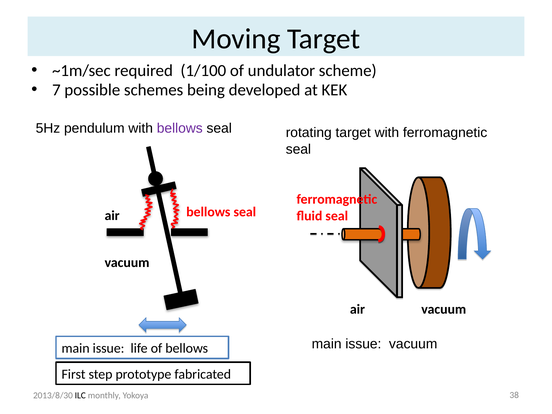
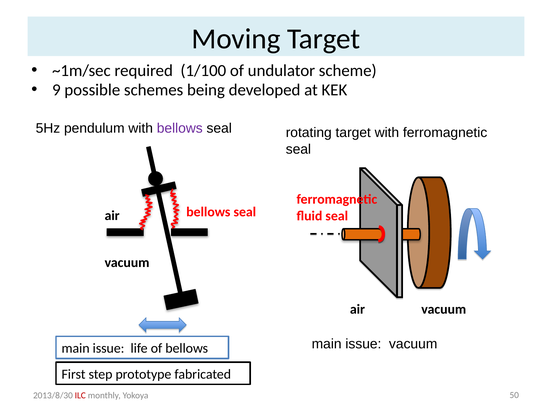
7: 7 -> 9 (56, 90)
ILC colour: black -> red (80, 395)
38: 38 -> 50 (514, 395)
